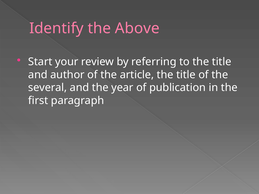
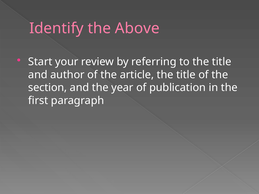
several: several -> section (48, 88)
